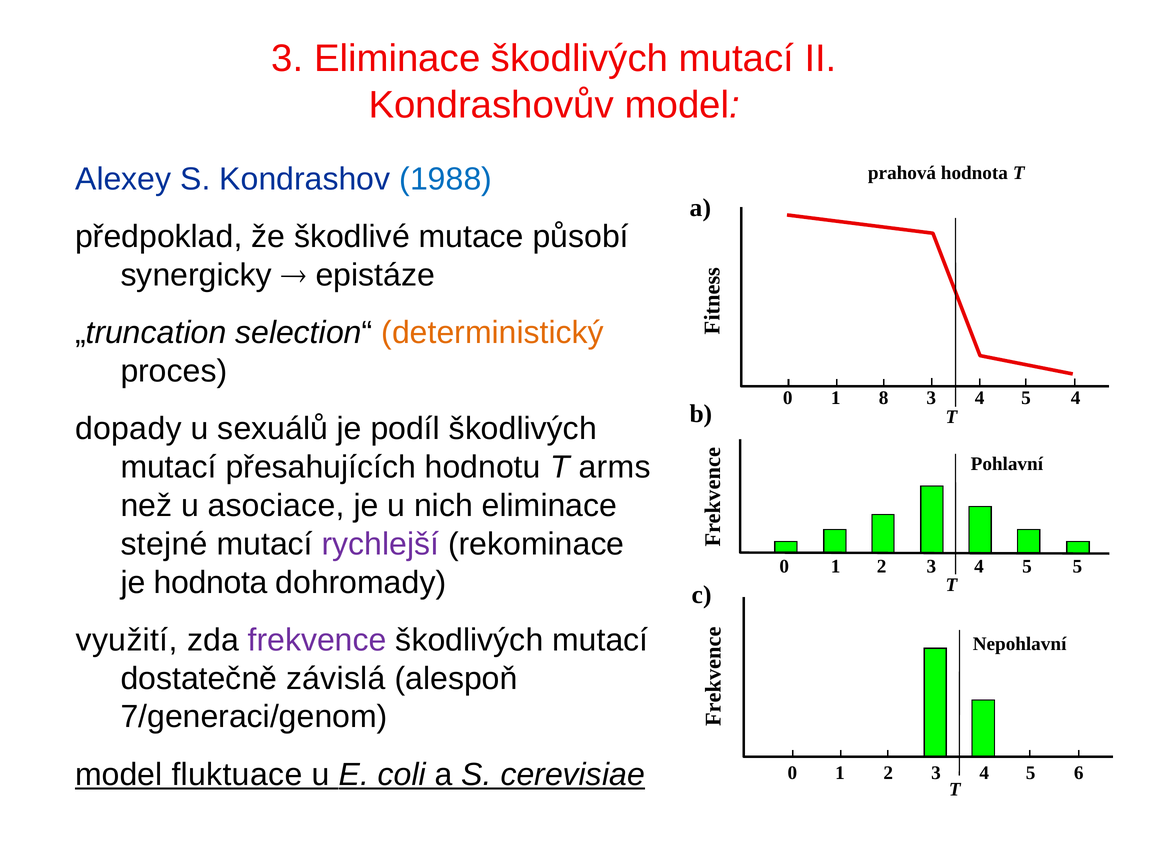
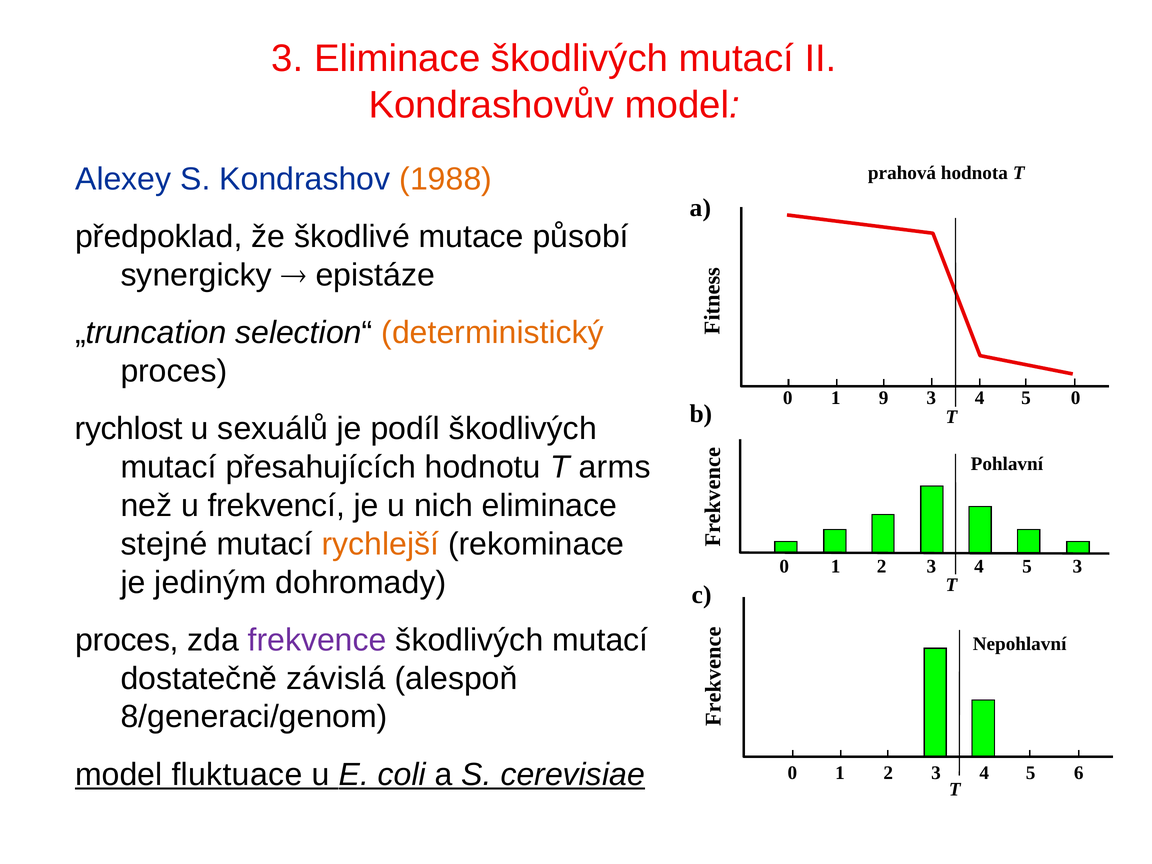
1988 colour: blue -> orange (446, 179)
8: 8 -> 9 (884, 398)
5 4: 4 -> 0 (1076, 398)
dopady: dopady -> rychlost (129, 429)
asociace: asociace -> frekvencí (276, 506)
rychlejší colour: purple -> orange (380, 544)
5 5: 5 -> 3 (1077, 566)
je hodnota: hodnota -> jediným (210, 582)
využití: využití -> proces (127, 640)
7/generaci/genom: 7/generaci/genom -> 8/generaci/genom (254, 717)
